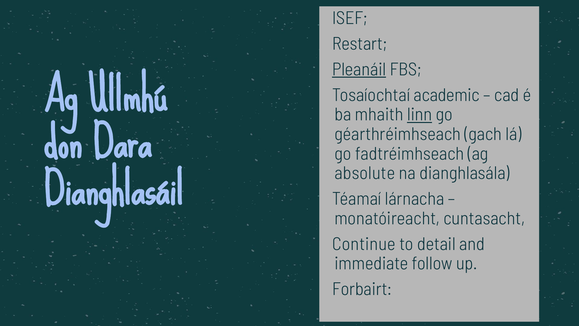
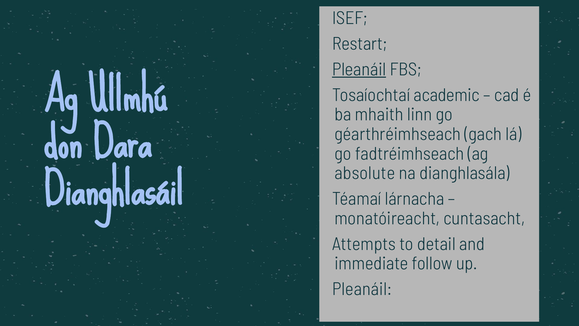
linn underline: present -> none (420, 114)
Continue: Continue -> Attempts (364, 244)
Forbairt: Forbairt -> Pleanáil (362, 289)
